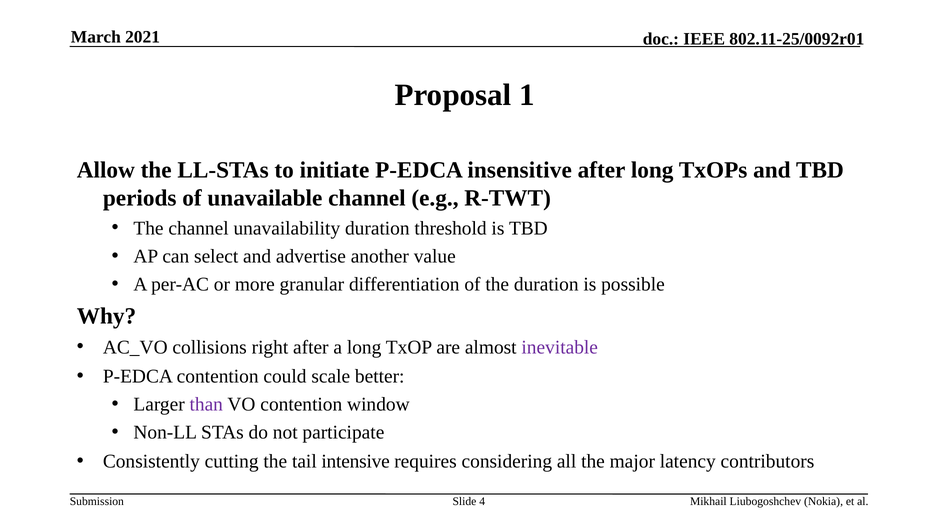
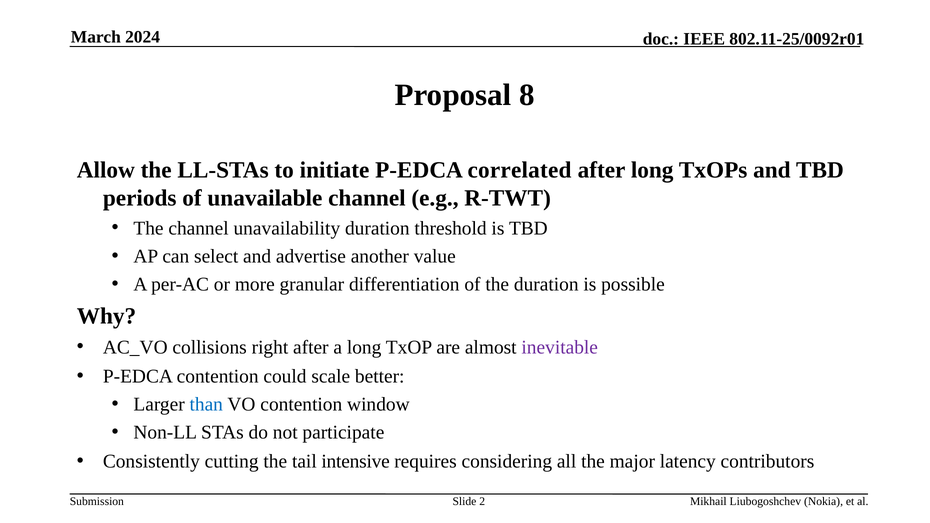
2021: 2021 -> 2024 (143, 37)
1: 1 -> 8 (527, 95)
insensitive: insensitive -> correlated (520, 170)
than colour: purple -> blue (206, 404)
4: 4 -> 2 (482, 502)
